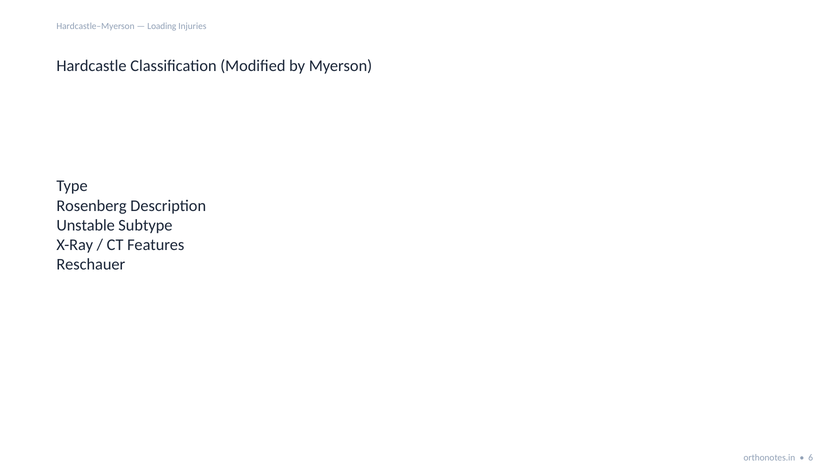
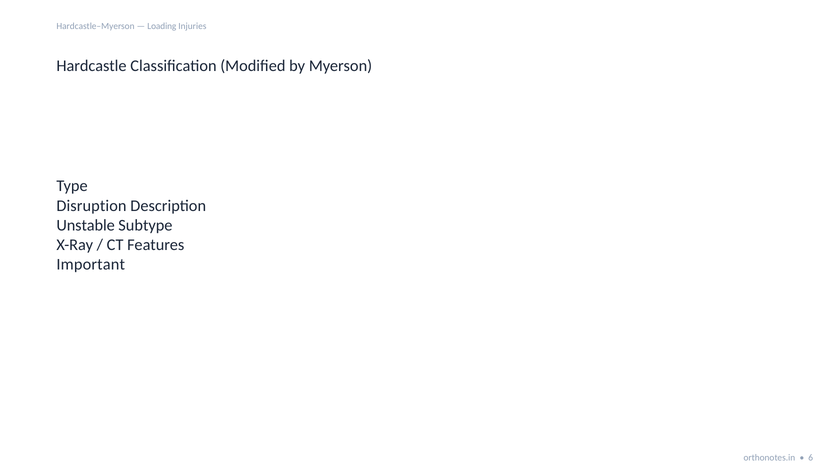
Rosenberg: Rosenberg -> Disruption (91, 206)
Reschauer: Reschauer -> Important (91, 264)
